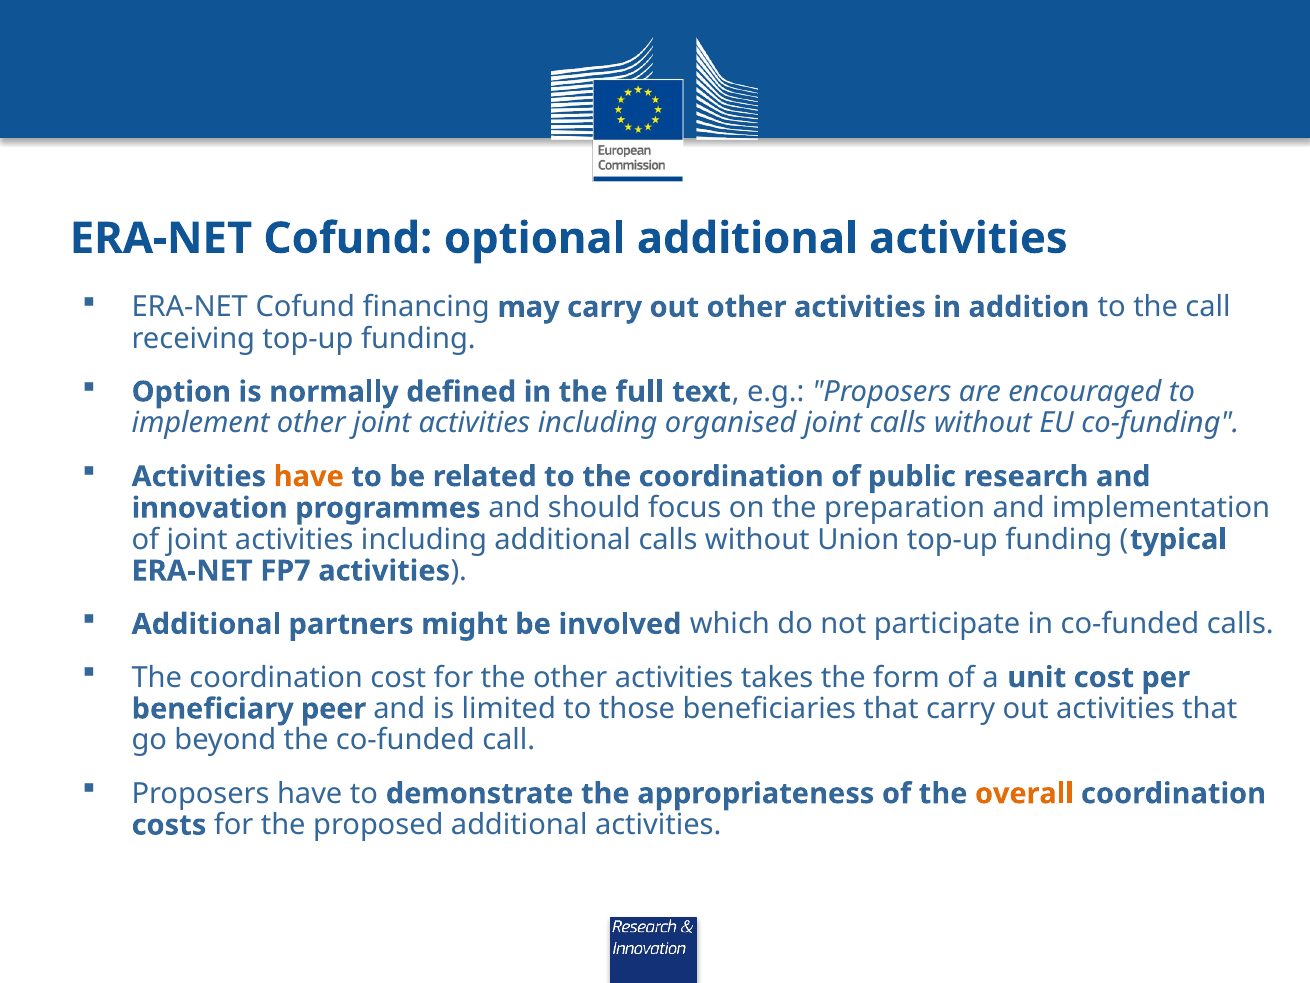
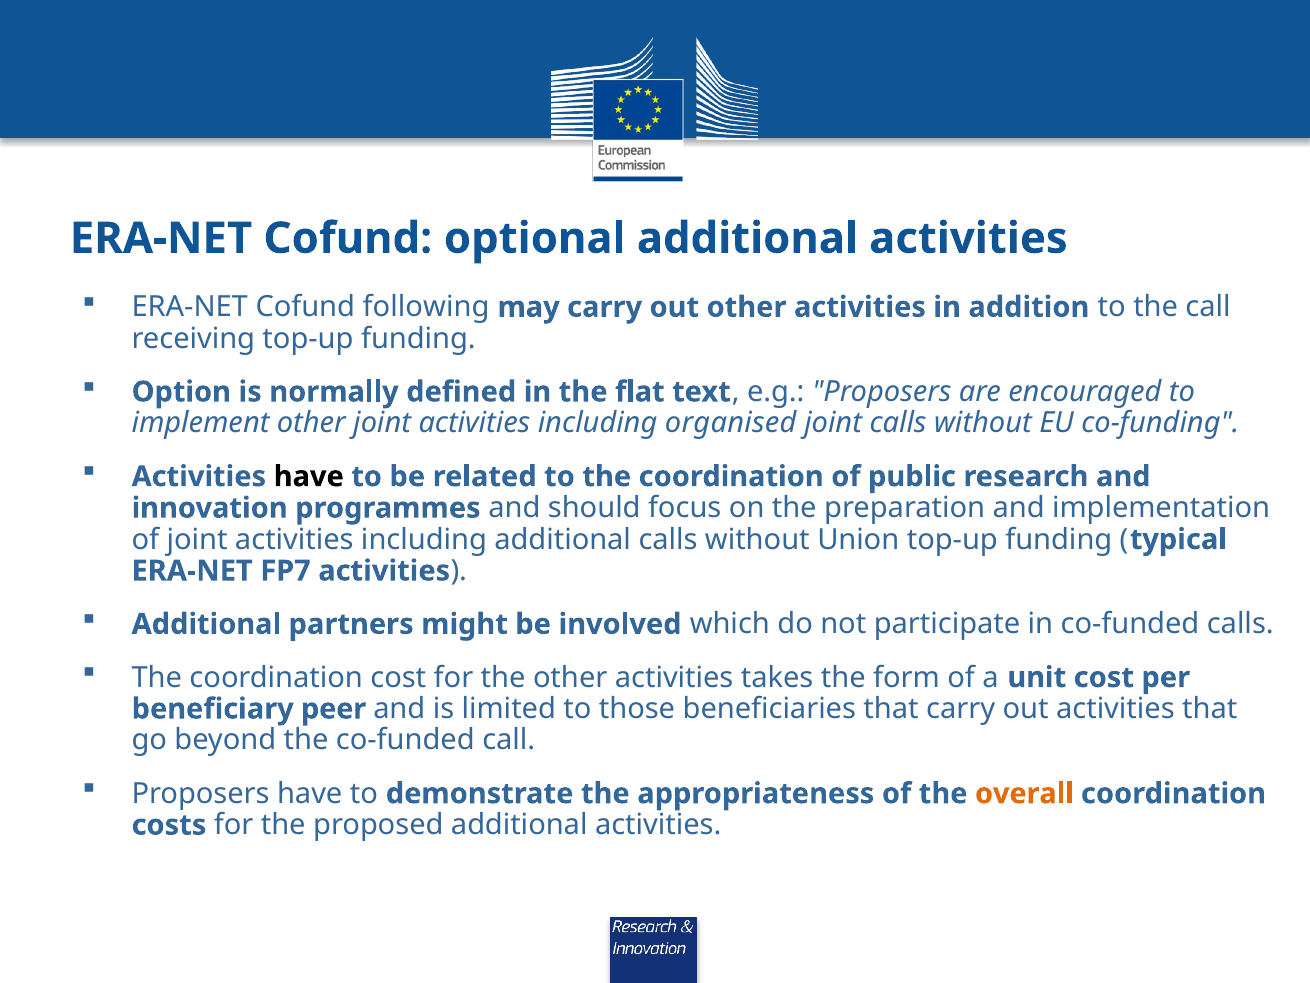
financing: financing -> following (426, 307)
full: full -> flat (640, 392)
have colour: orange -> black (309, 476)
